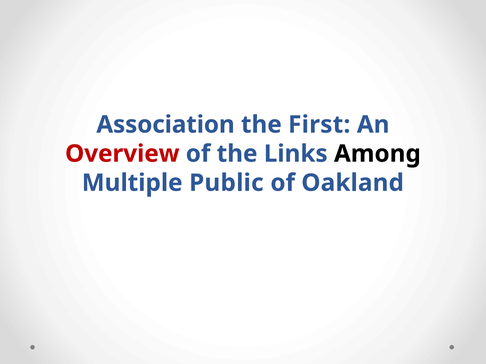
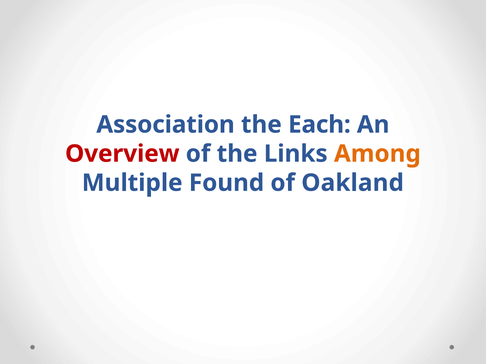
First: First -> Each (319, 125)
Among colour: black -> orange (377, 154)
Public: Public -> Found (227, 183)
